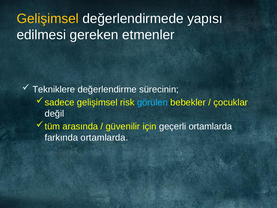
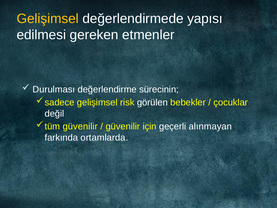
Tekniklere: Tekniklere -> Durulması (54, 89)
görülen colour: light blue -> white (152, 102)
arasında: arasında -> güvenilir (80, 126)
geçerli ortamlarda: ortamlarda -> alınmayan (210, 126)
